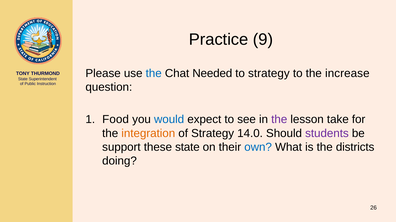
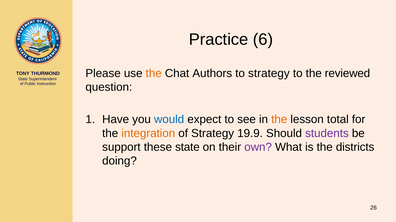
9: 9 -> 6 (263, 40)
the colour: blue -> orange (154, 74)
Needed: Needed -> Authors (212, 74)
increase: increase -> reviewed (347, 74)
Food: Food -> Have (116, 120)
the colour: purple -> orange (279, 120)
take: take -> total (338, 120)
14.0: 14.0 -> 19.9 (250, 134)
own colour: blue -> purple (258, 148)
